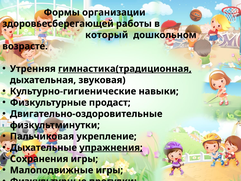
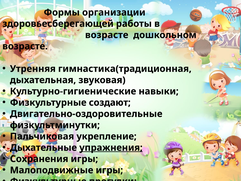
который: который -> возрасте (107, 35)
гимнастика(традиционная underline: present -> none (125, 69)
продаст: продаст -> создают (110, 102)
